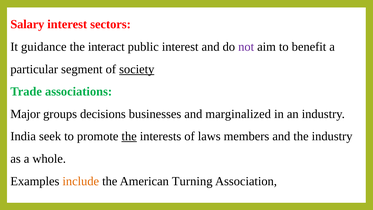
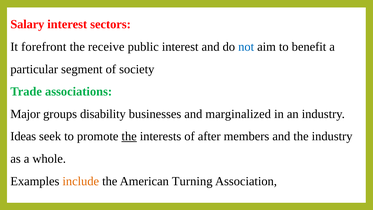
guidance: guidance -> forefront (44, 47)
interact: interact -> receive (106, 47)
not colour: purple -> blue (246, 47)
society underline: present -> none (137, 69)
decisions: decisions -> disability (103, 114)
India: India -> Ideas (23, 136)
laws: laws -> after (209, 136)
